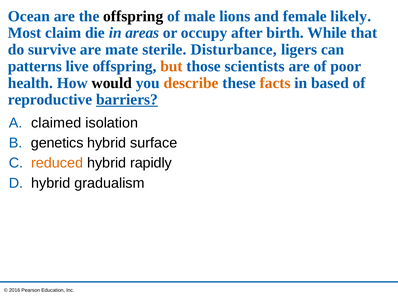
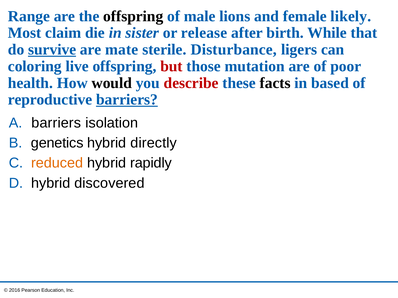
Ocean: Ocean -> Range (29, 16)
areas: areas -> sister (142, 33)
occupy: occupy -> release (204, 33)
survive underline: none -> present (52, 50)
patterns: patterns -> coloring (35, 66)
but colour: orange -> red (171, 66)
scientists: scientists -> mutation (255, 66)
describe colour: orange -> red (191, 83)
facts colour: orange -> black (275, 83)
claimed: claimed -> barriers (56, 123)
surface: surface -> directly (154, 143)
gradualism: gradualism -> discovered (109, 183)
